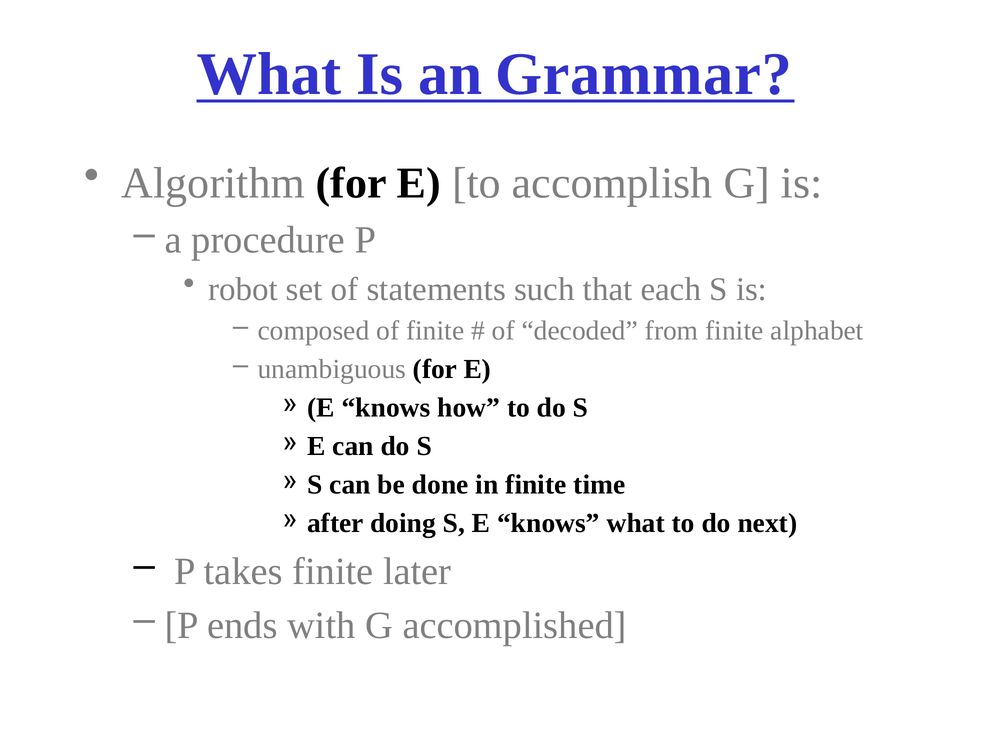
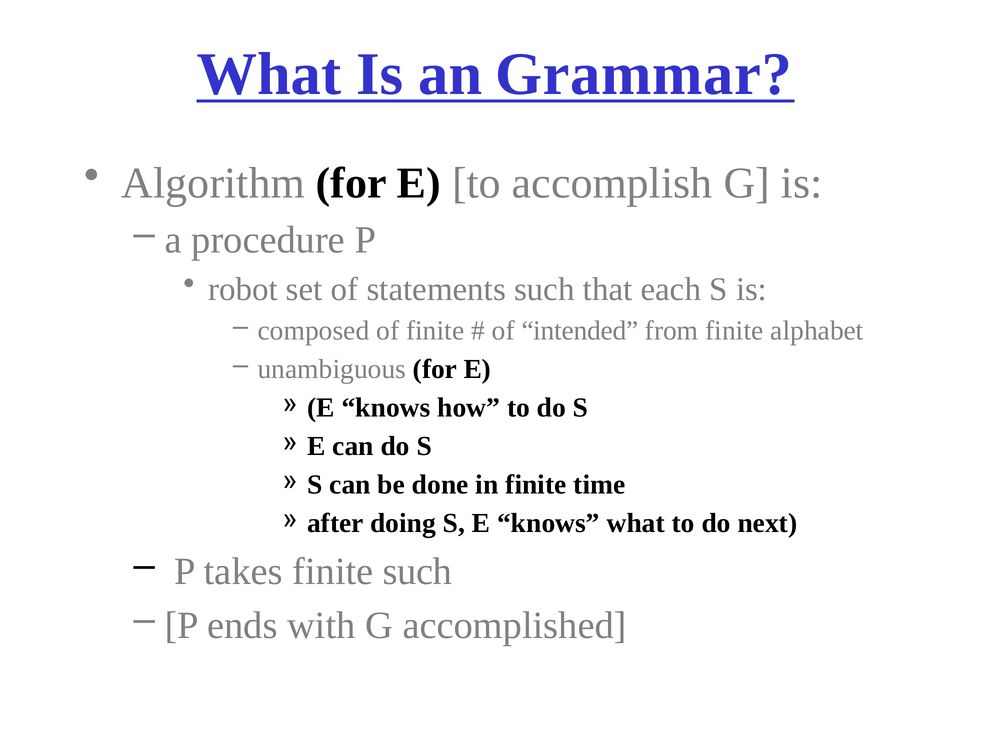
decoded: decoded -> intended (580, 331)
finite later: later -> such (417, 572)
